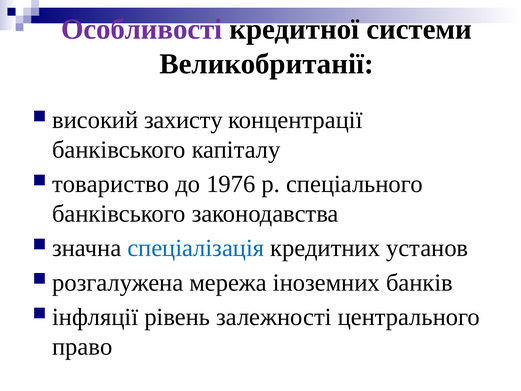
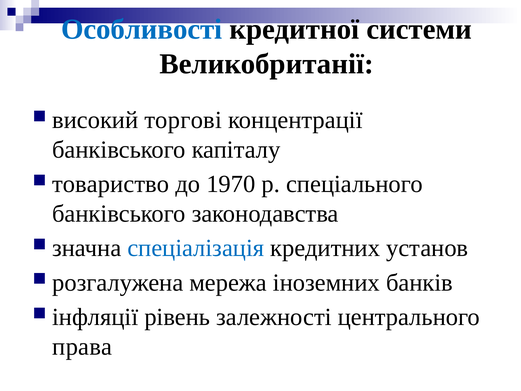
Особливості colour: purple -> blue (142, 29)
захисту: захисту -> торгові (183, 120)
1976: 1976 -> 1970 (231, 184)
право: право -> права (82, 346)
